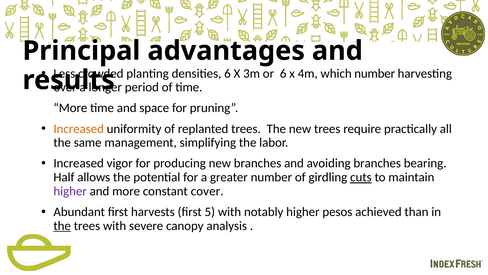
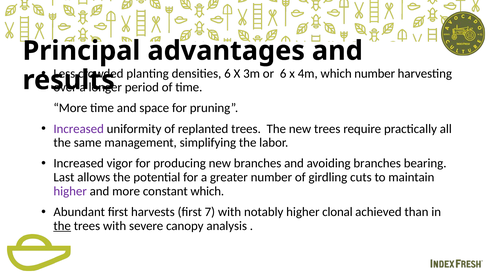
Increased colour: orange -> purple (79, 129)
Half: Half -> Last (64, 177)
cuts underline: present -> none (361, 177)
constant cover: cover -> which (207, 191)
5: 5 -> 7 (210, 212)
pesos: pesos -> clonal (337, 212)
